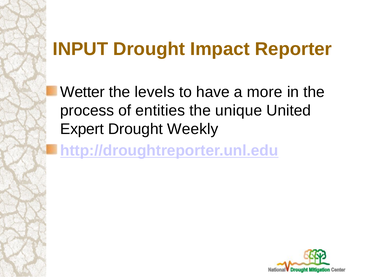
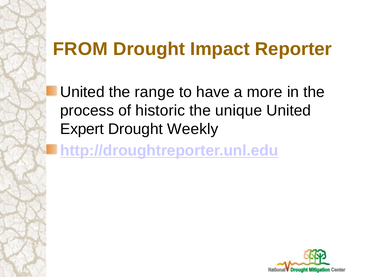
INPUT: INPUT -> FROM (80, 49)
Wetter: Wetter -> United (82, 92)
levels: levels -> range (155, 92)
entities: entities -> historic (160, 111)
